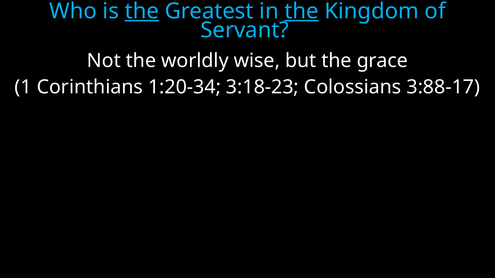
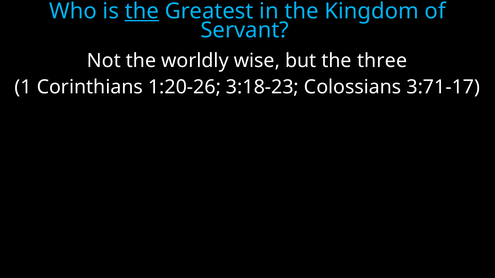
the underline: present -> none (302, 11)
grace: grace -> three (382, 61)
1:20-34: 1:20-34 -> 1:20-26 (184, 87)
3:88-17: 3:88-17 -> 3:71-17 (443, 87)
